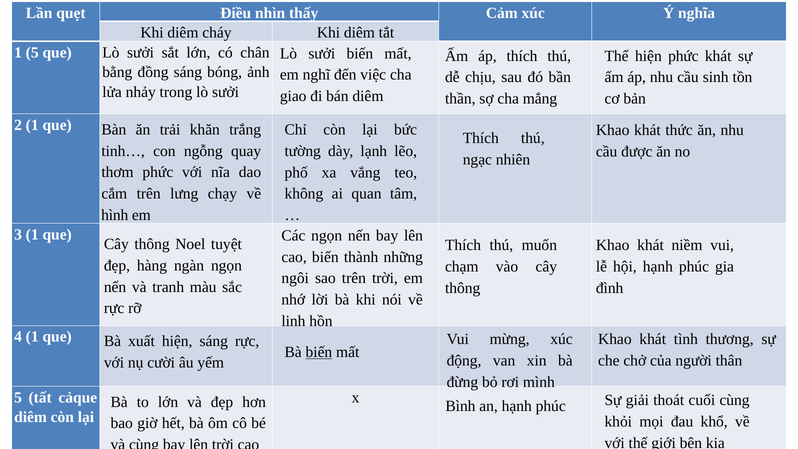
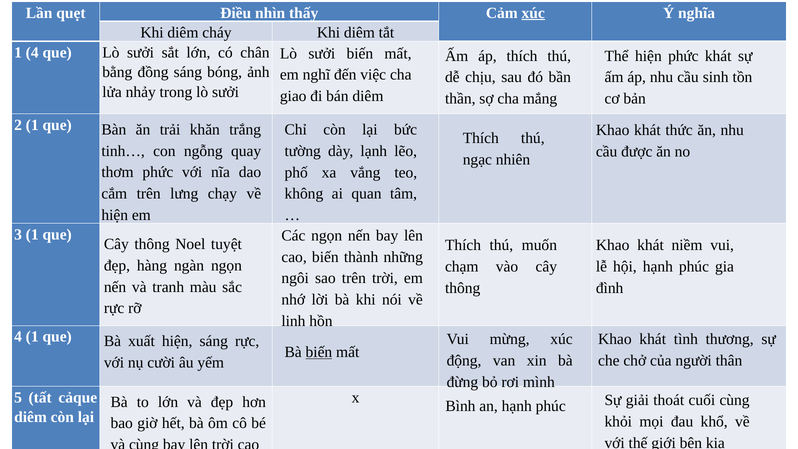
xúc underline: none -> present (533, 13)
1 5: 5 -> 4 (32, 52)
hình: hình -> hiện (115, 215)
